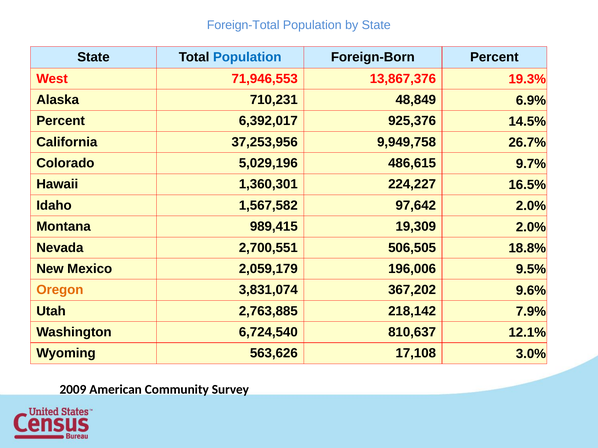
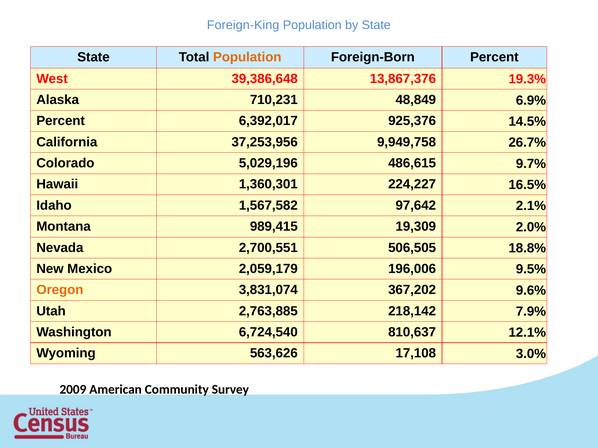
Foreign-Total: Foreign-Total -> Foreign-King (243, 25)
Population colour: blue -> orange (247, 57)
71,946,553: 71,946,553 -> 39,386,648 (265, 79)
97,642 2.0%: 2.0% -> 2.1% (531, 206)
